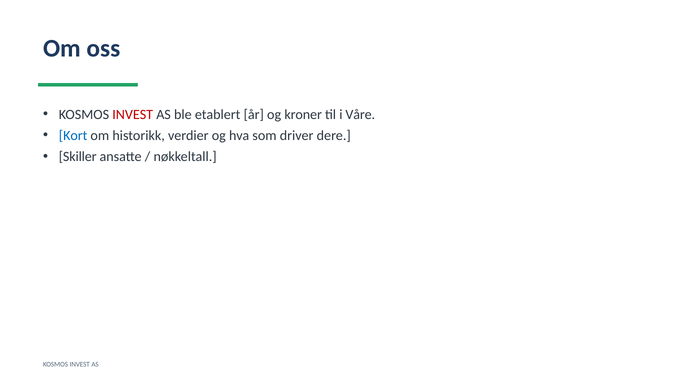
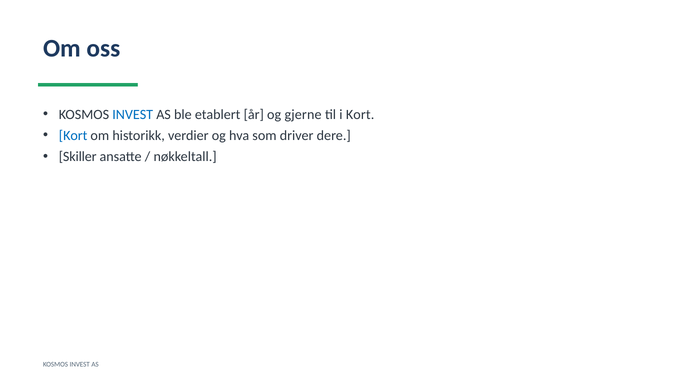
INVEST colour: red -> blue (133, 114)
kroner: kroner -> gjerne (303, 114)
i Våre: Våre -> Kort (360, 114)
